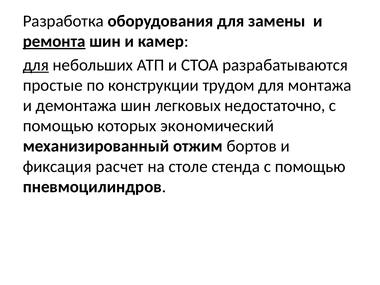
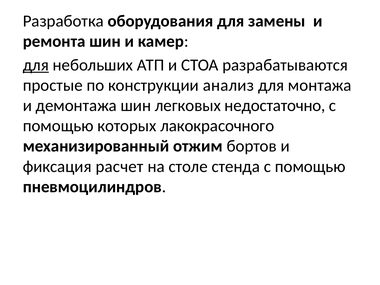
ремонта underline: present -> none (54, 41)
трудом: трудом -> анализ (228, 85)
экономический: экономический -> лакокрасочного (217, 126)
